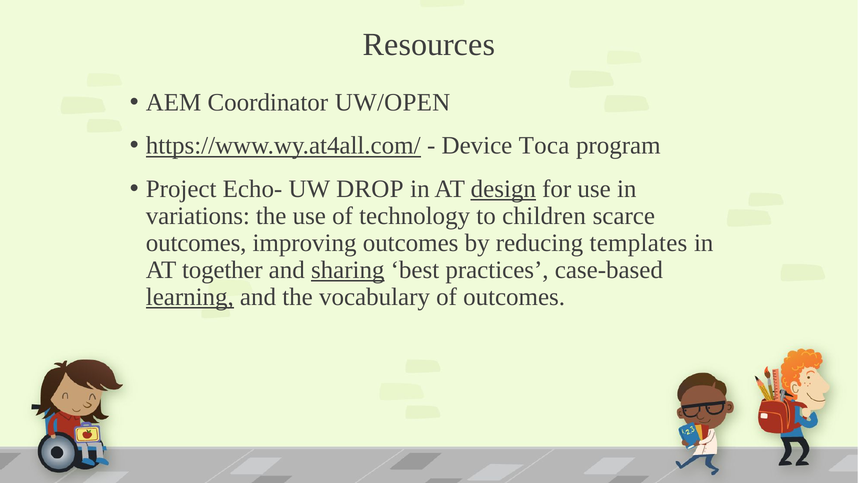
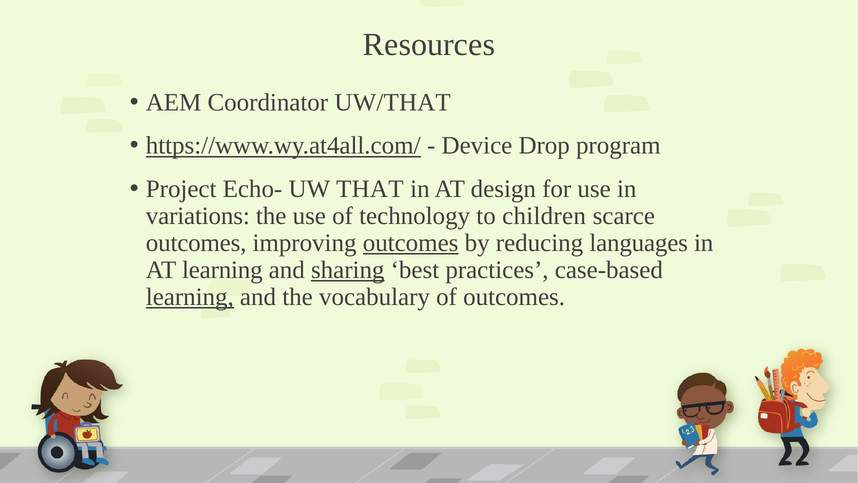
UW/OPEN: UW/OPEN -> UW/THAT (393, 102)
Toca: Toca -> Drop (544, 146)
DROP: DROP -> THAT (370, 189)
design underline: present -> none (503, 189)
outcomes underline: none -> present (411, 243)
templates: templates -> languages (639, 243)
AT together: together -> learning (222, 270)
